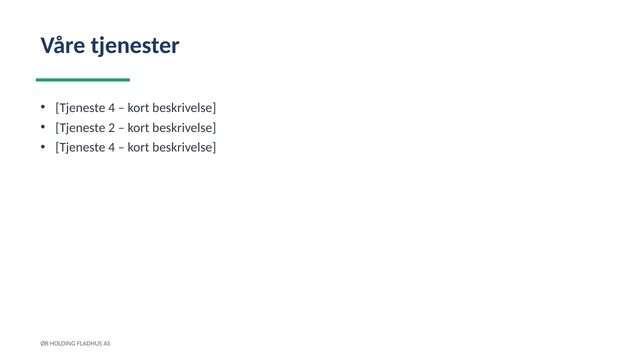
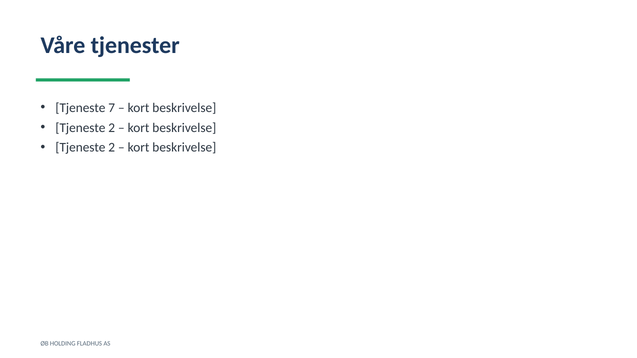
4: 4 -> 7 (112, 108)
4: 4 -> 2 (112, 148)
